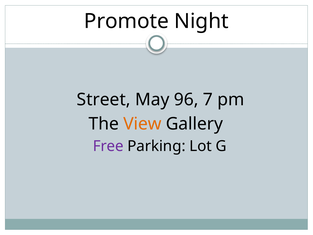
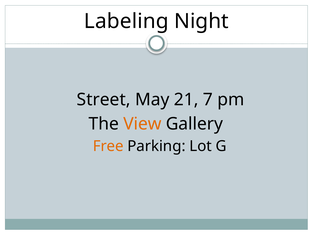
Promote: Promote -> Labeling (126, 21)
96: 96 -> 21 (186, 99)
Free colour: purple -> orange (108, 146)
